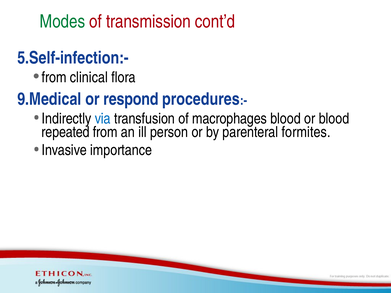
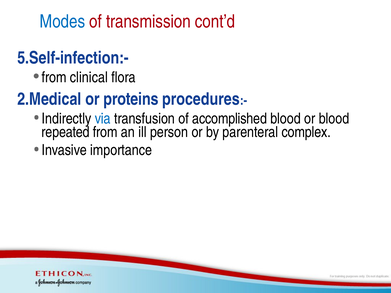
Modes colour: green -> blue (62, 22)
9.Medical: 9.Medical -> 2.Medical (49, 99)
respond: respond -> proteins (131, 99)
macrophages: macrophages -> accomplished (230, 119)
formites: formites -> complex (306, 132)
